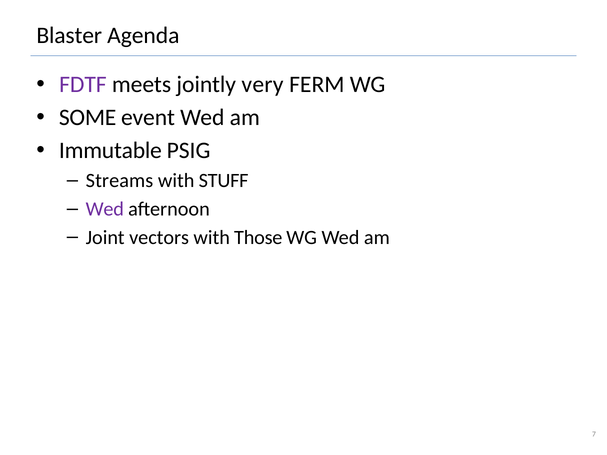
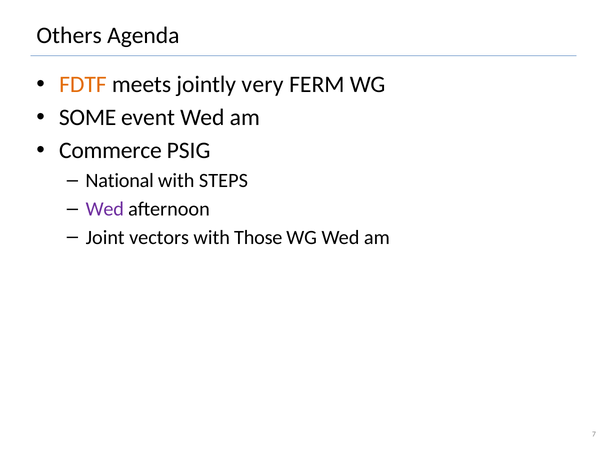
Blaster: Blaster -> Others (69, 36)
FDTF colour: purple -> orange (83, 85)
Immutable: Immutable -> Commerce (110, 151)
Streams: Streams -> National (120, 181)
STUFF: STUFF -> STEPS (223, 181)
